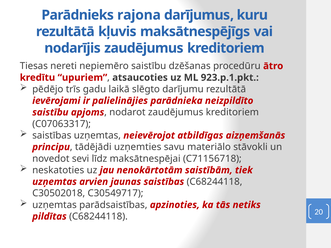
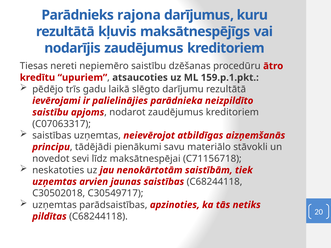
923.p.1.pkt: 923.p.1.pkt -> 159.p.1.pkt (230, 78)
uzņemties: uzņemties -> pienākumi (138, 147)
